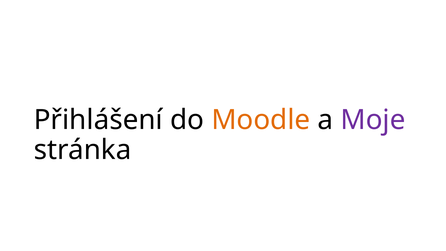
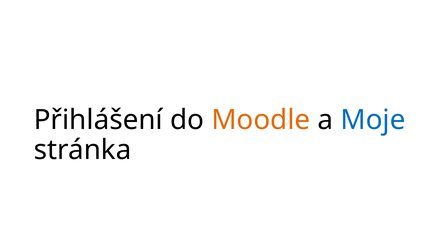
Moje colour: purple -> blue (373, 120)
